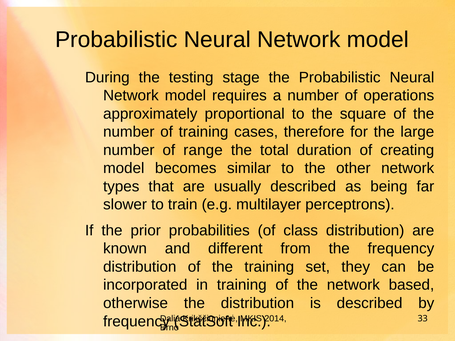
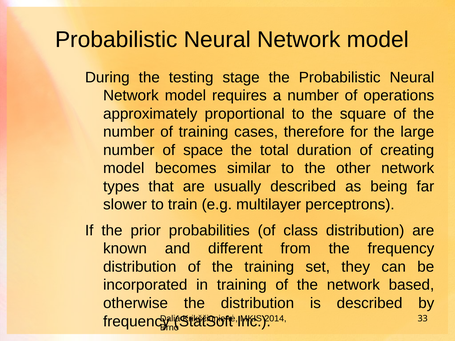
range: range -> space (203, 150)
